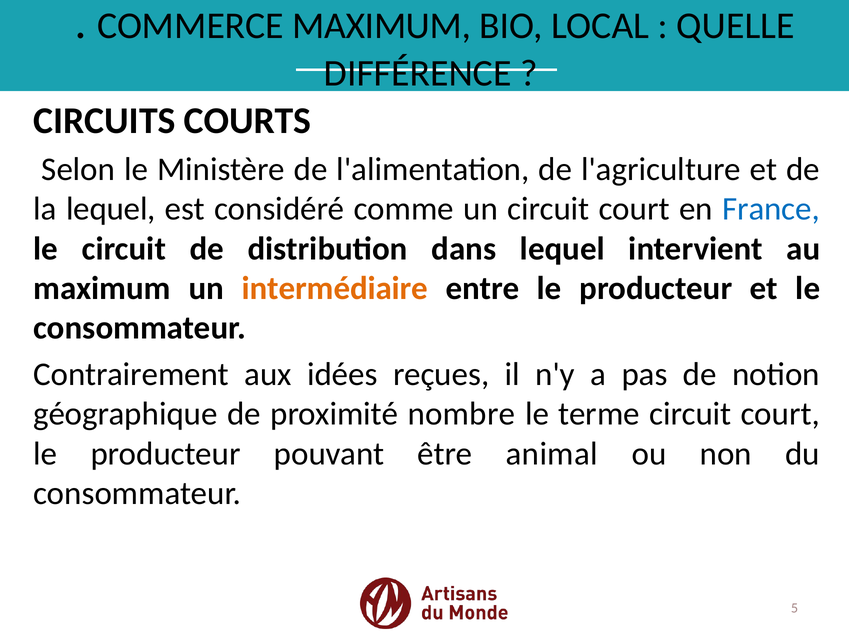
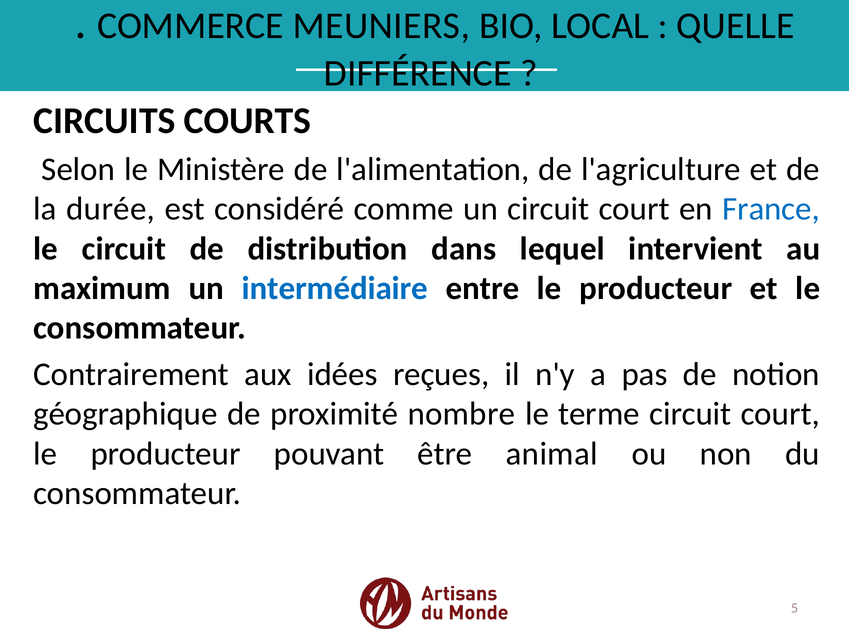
COMMERCE MAXIMUM: MAXIMUM -> MEUNIERS (381, 26)
la lequel: lequel -> durée (111, 209)
intermédiaire colour: orange -> blue (335, 288)
